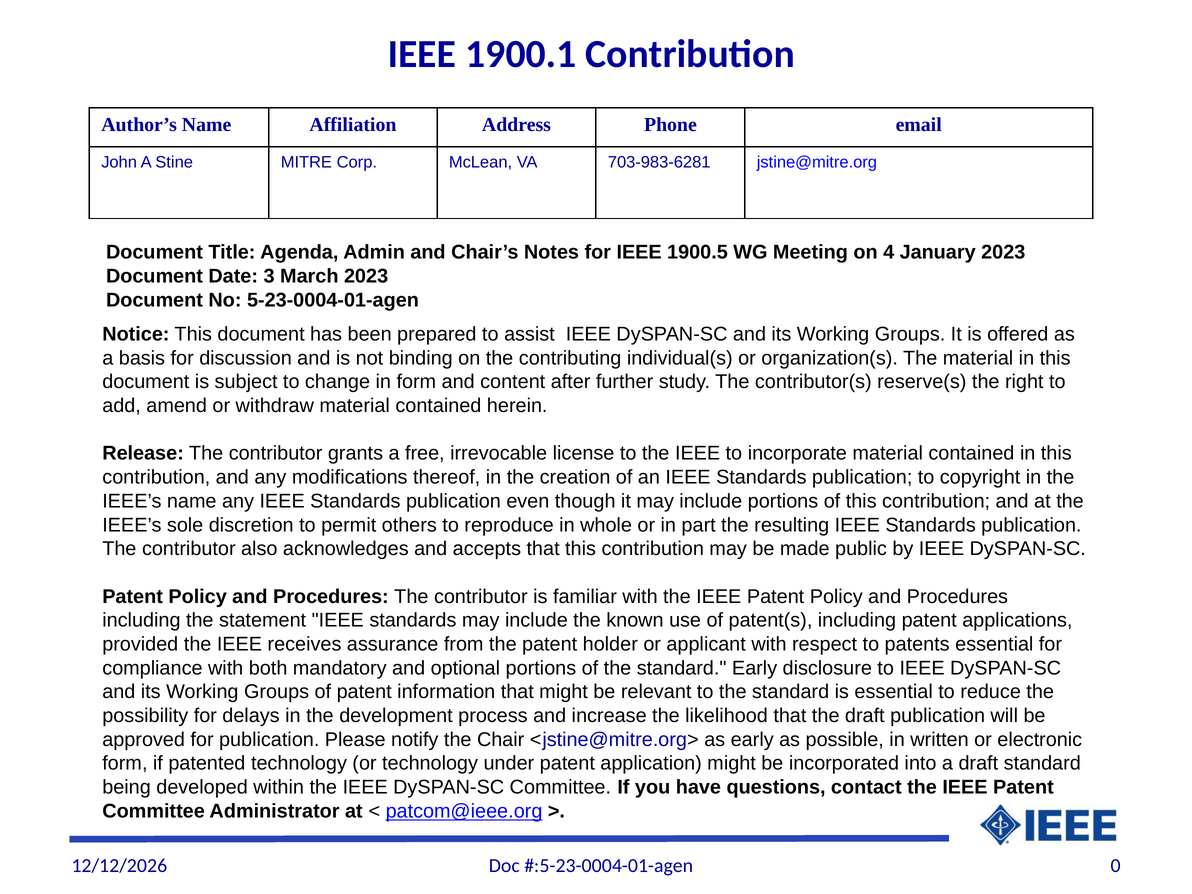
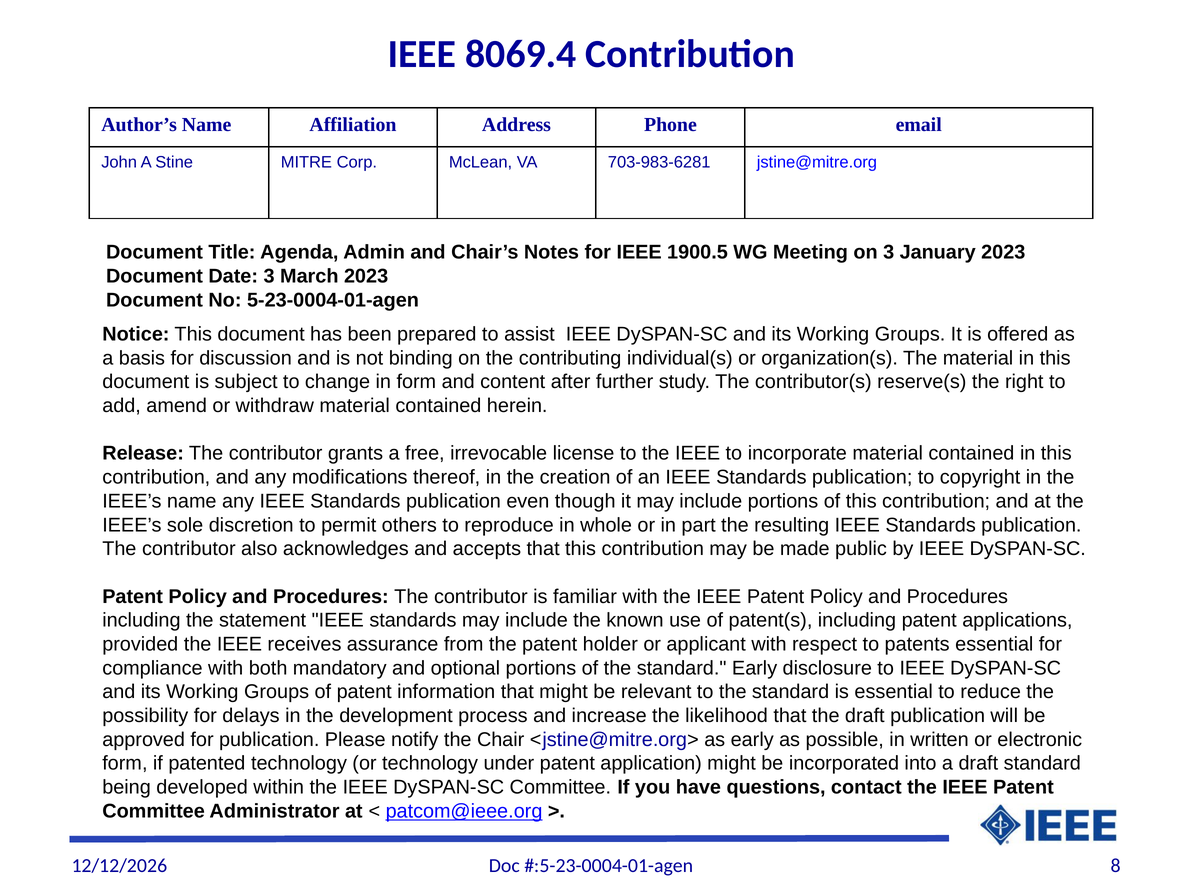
1900.1: 1900.1 -> 8069.4 (521, 54)
on 4: 4 -> 3 (889, 252)
0: 0 -> 8 (1116, 866)
